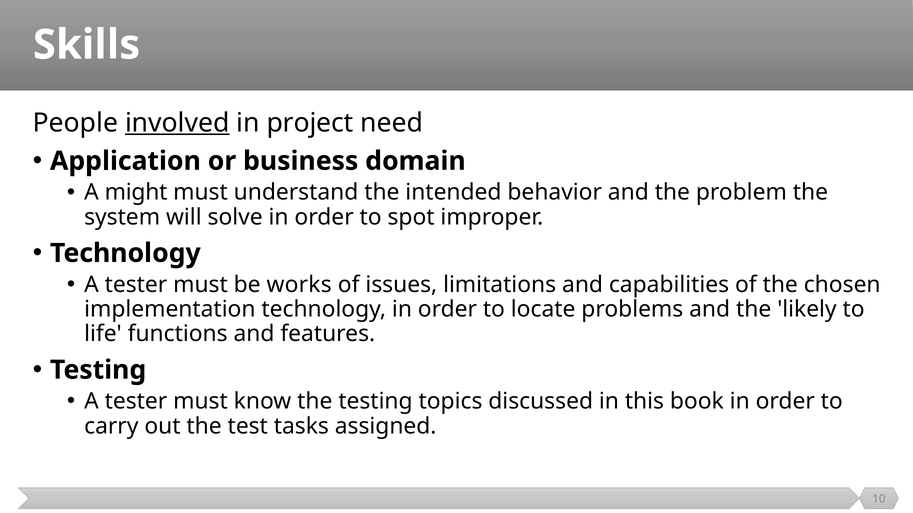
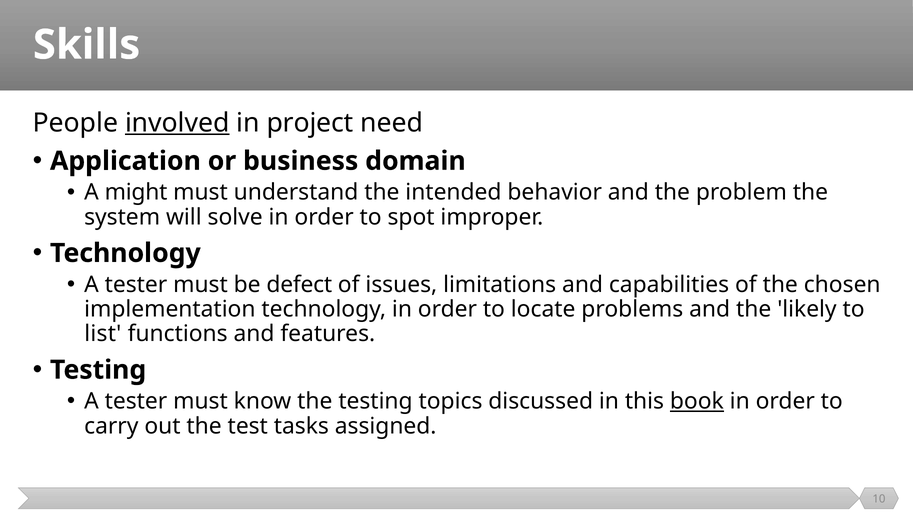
works: works -> defect (299, 285)
life: life -> list (103, 334)
book underline: none -> present (697, 402)
